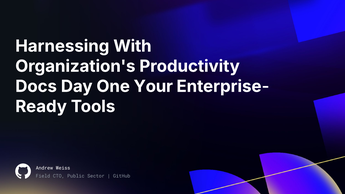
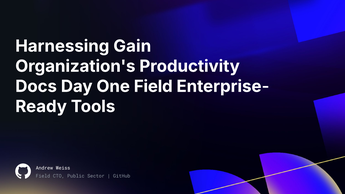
With: With -> Gain (132, 46)
One Your: Your -> Field (153, 86)
